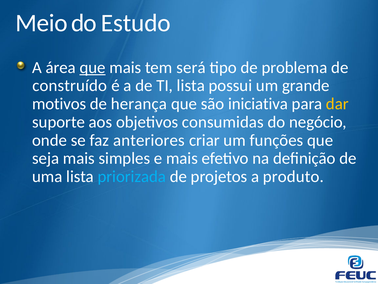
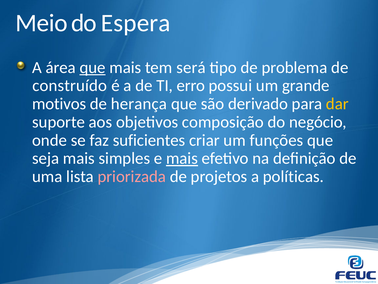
Estudo: Estudo -> Espera (136, 23)
TI lista: lista -> erro (191, 85)
iniciativa: iniciativa -> derivado (258, 104)
consumidas: consumidas -> composição (223, 122)
anteriores: anteriores -> suficientes (149, 140)
mais underline: none -> present (182, 158)
priorizada colour: light blue -> pink (132, 176)
produto: produto -> políticas (293, 176)
